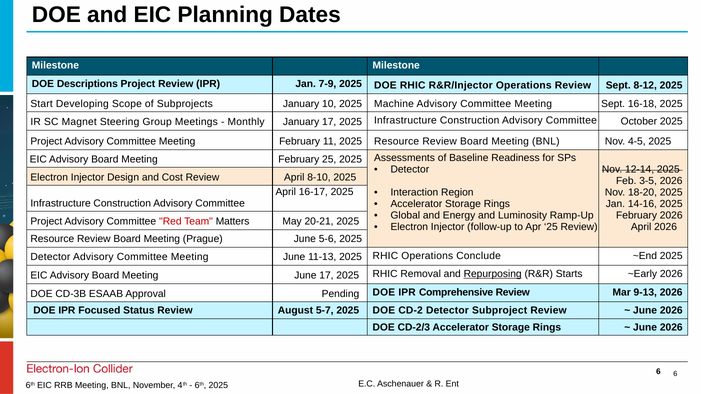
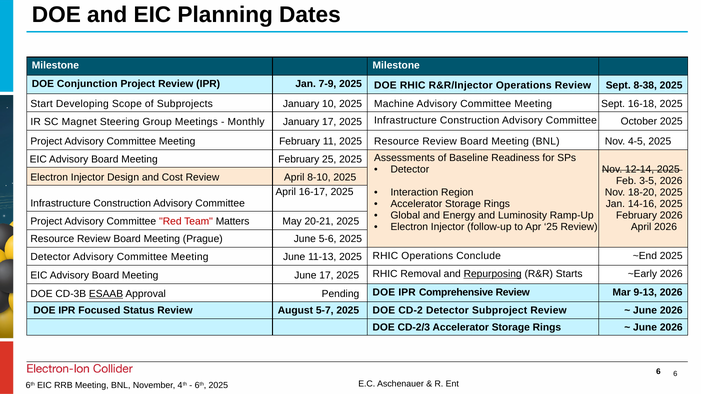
Descriptions: Descriptions -> Conjunction (87, 84)
8-12: 8-12 -> 8-38 (645, 85)
ESAAB underline: none -> present (106, 294)
